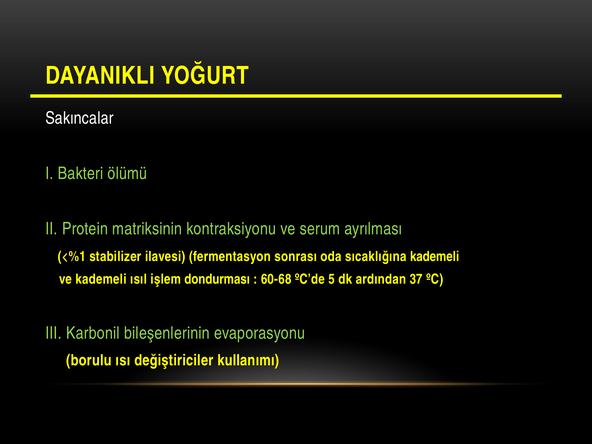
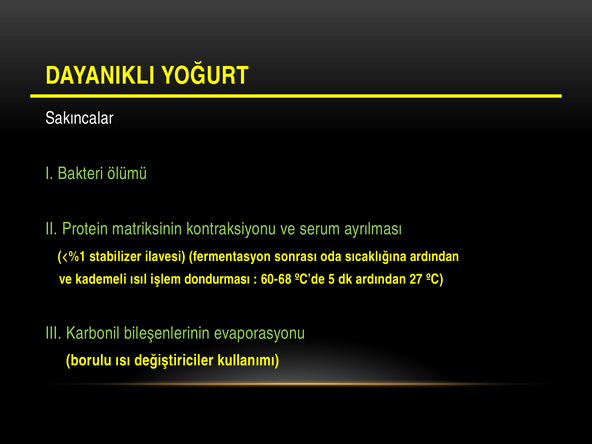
sıcaklığına kademeli: kademeli -> ardından (435, 256)
37: 37 -> 27 (416, 279)
